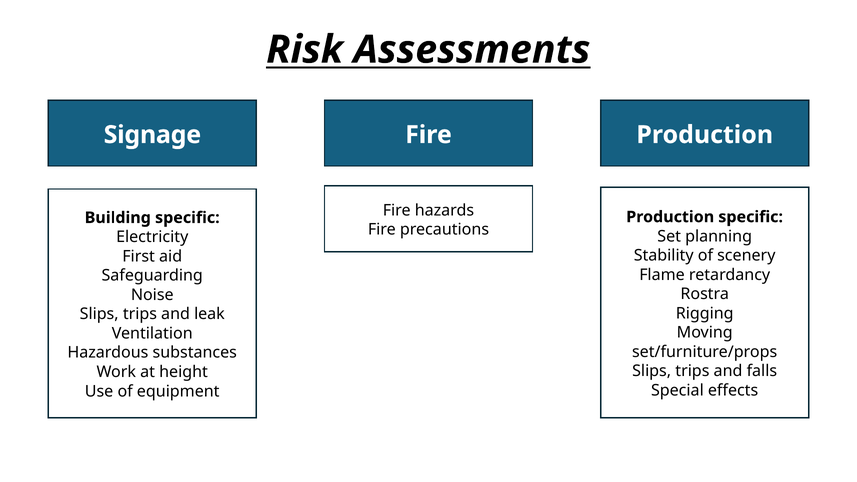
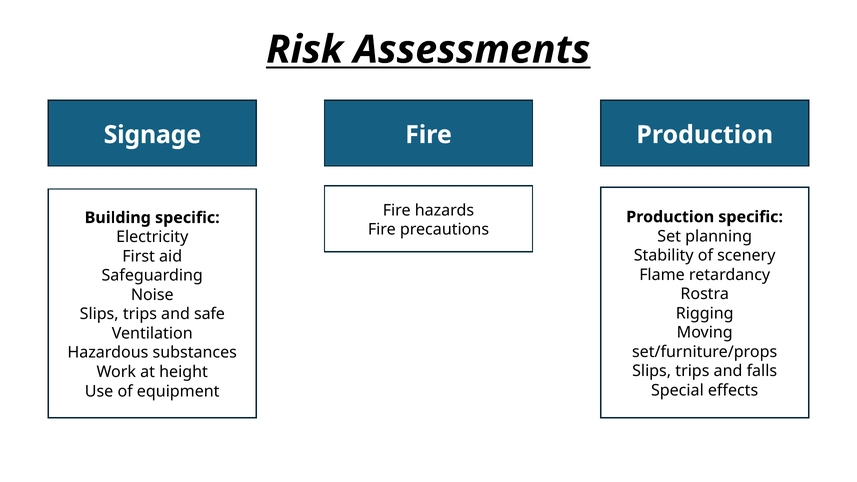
leak: leak -> safe (210, 314)
